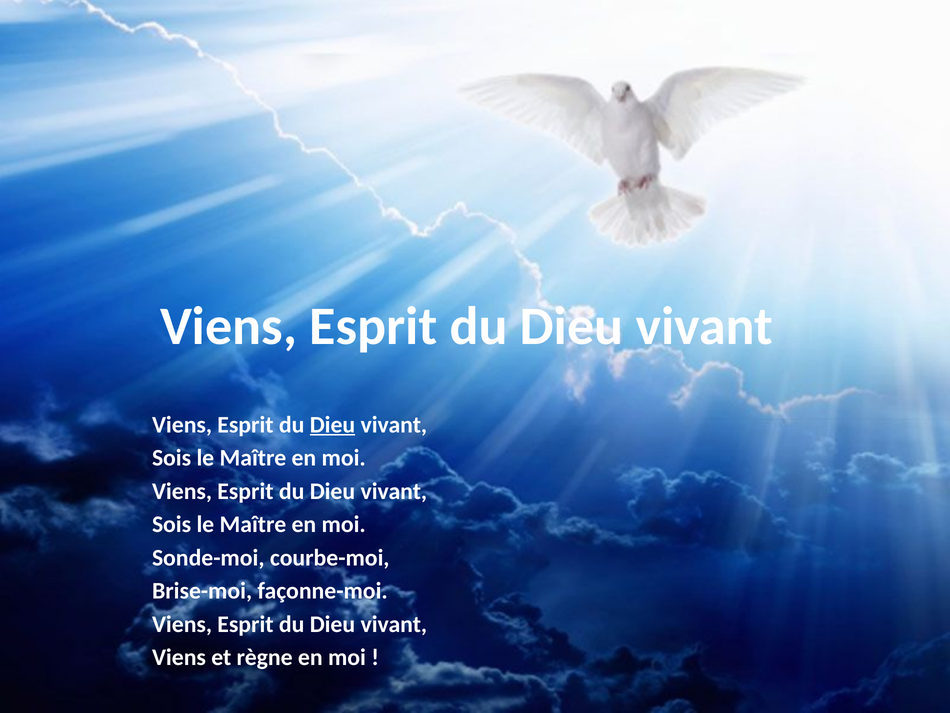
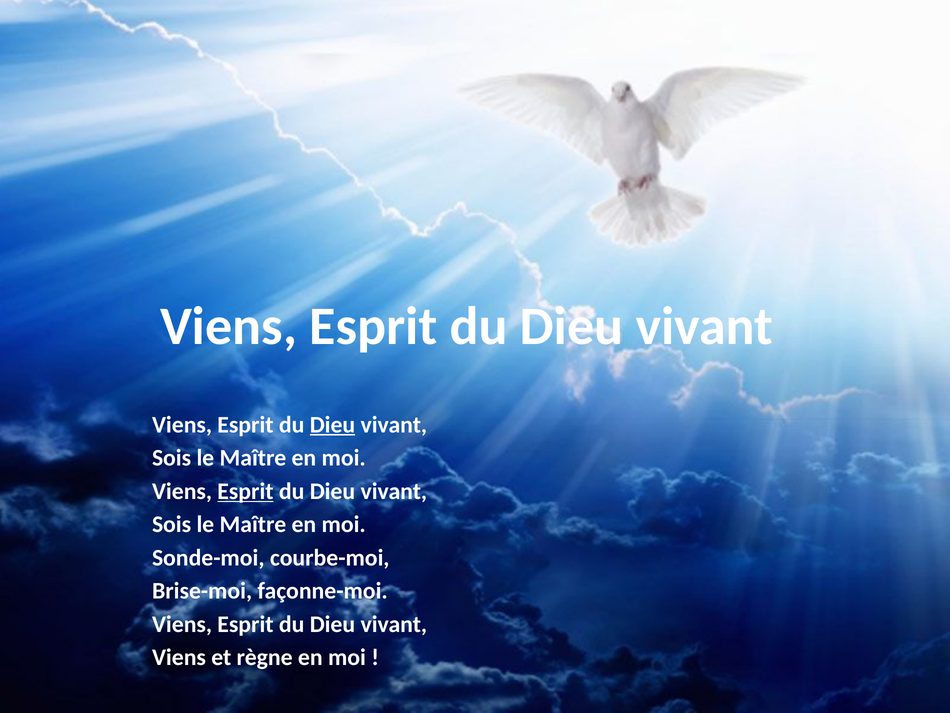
Esprit underline: none -> present (245, 491)
